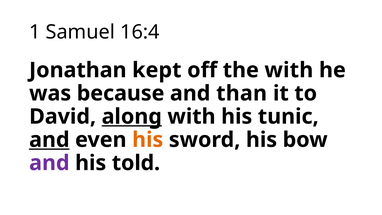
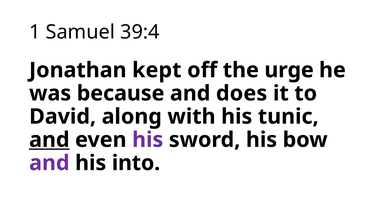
16:4: 16:4 -> 39:4 (140, 32)
the with: with -> urge (289, 70)
than: than -> does (242, 93)
along underline: present -> none (132, 117)
his colour: orange -> purple (148, 140)
told: told -> into (136, 163)
